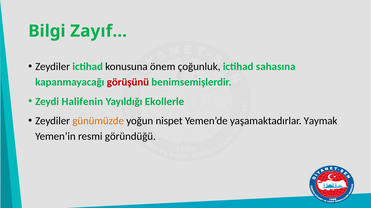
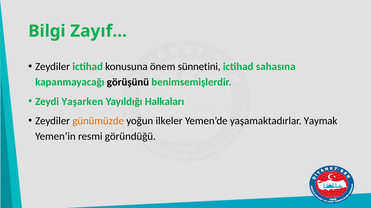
çoğunluk: çoğunluk -> sünnetini (199, 67)
görüşünü colour: red -> black (128, 82)
Halifenin: Halifenin -> Yaşarken (82, 102)
Ekollerle: Ekollerle -> Halkaları (165, 102)
nispet: nispet -> ilkeler (169, 121)
